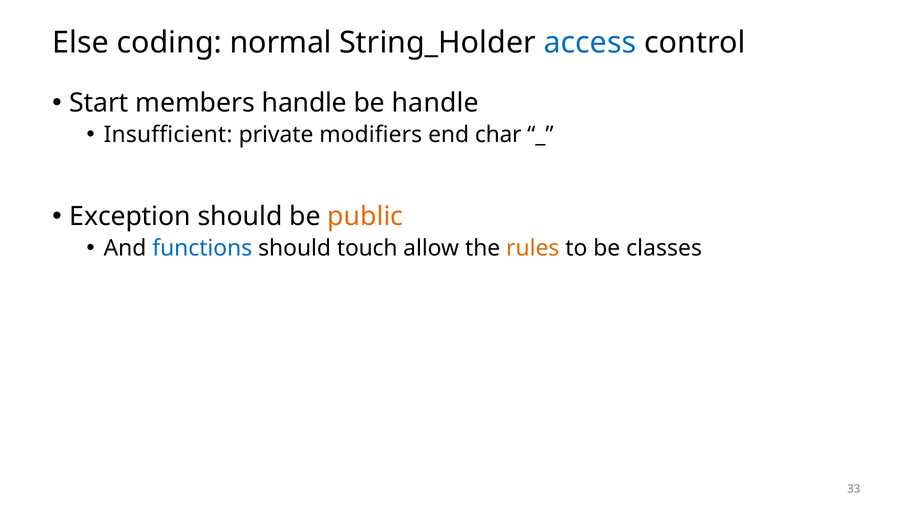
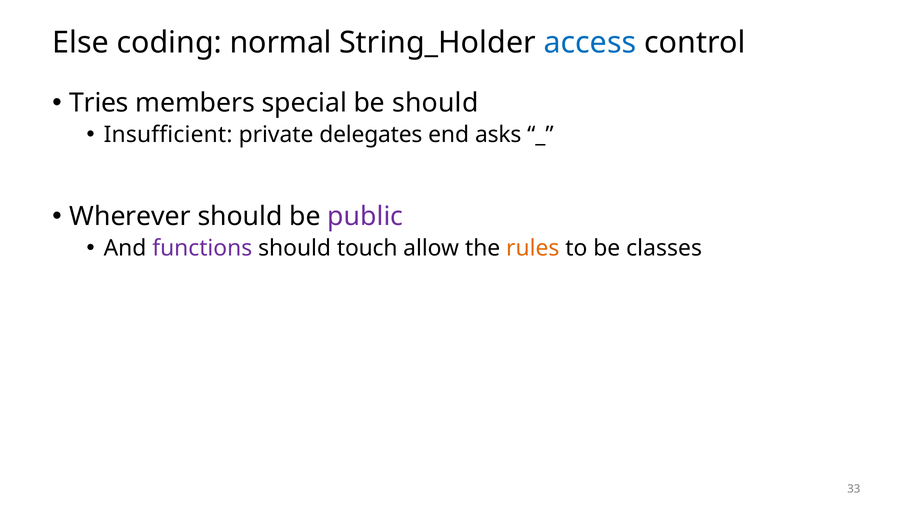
Start: Start -> Tries (99, 103)
members handle: handle -> special (304, 103)
be handle: handle -> should (435, 103)
modifiers: modifiers -> delegates (371, 135)
char: char -> asks (498, 135)
Exception: Exception -> Wherever (130, 217)
public colour: orange -> purple (365, 217)
functions colour: blue -> purple (202, 248)
